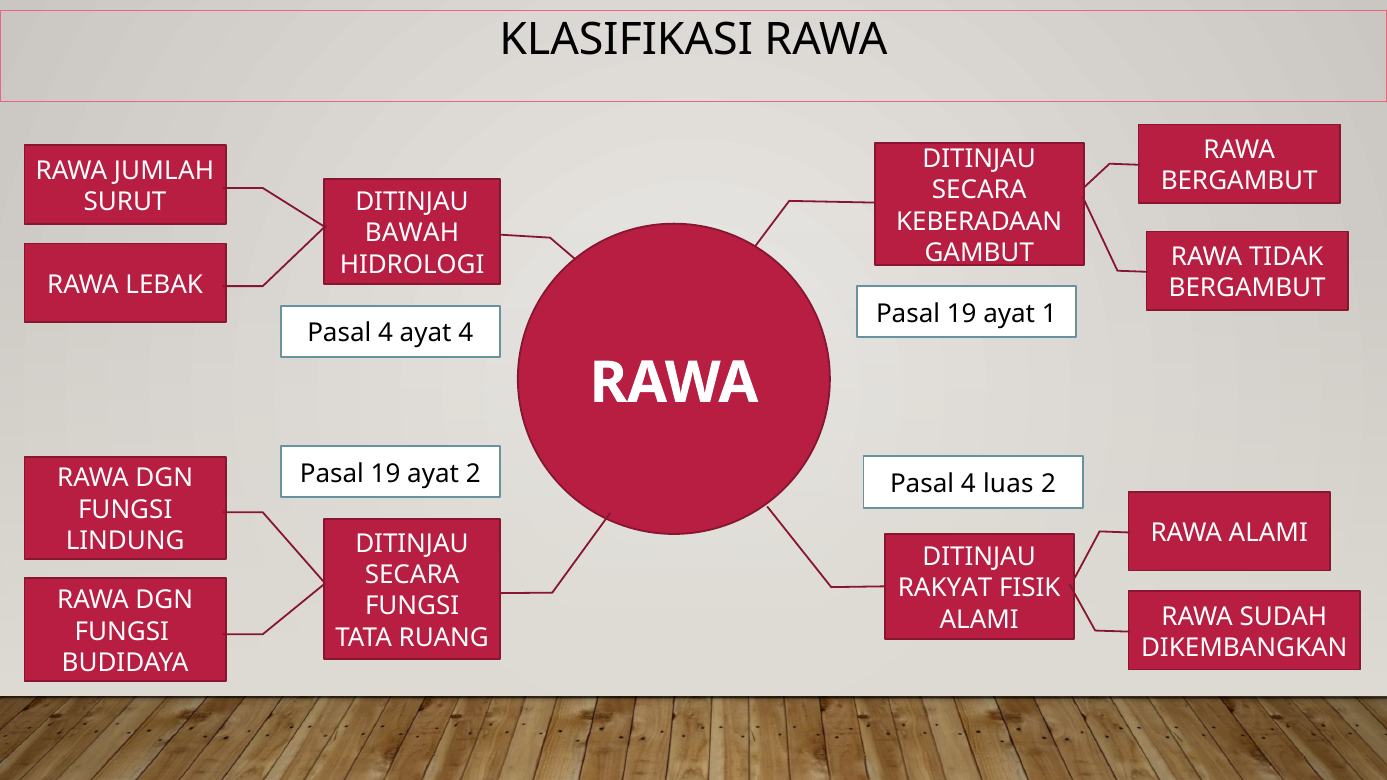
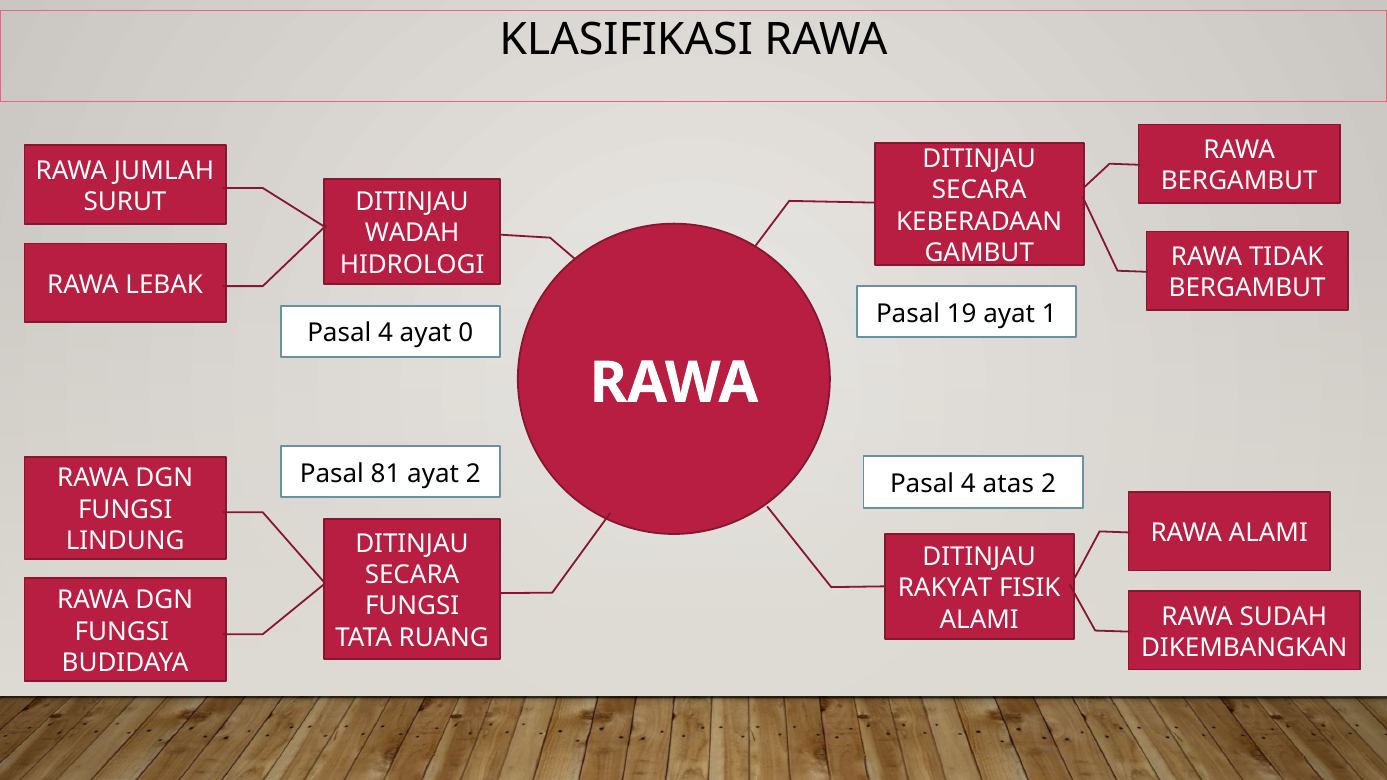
BAWAH: BAWAH -> WADAH (412, 233)
ayat 4: 4 -> 0 (466, 333)
19: 19 -> 81 (386, 474)
luas: luas -> atas (1008, 484)
